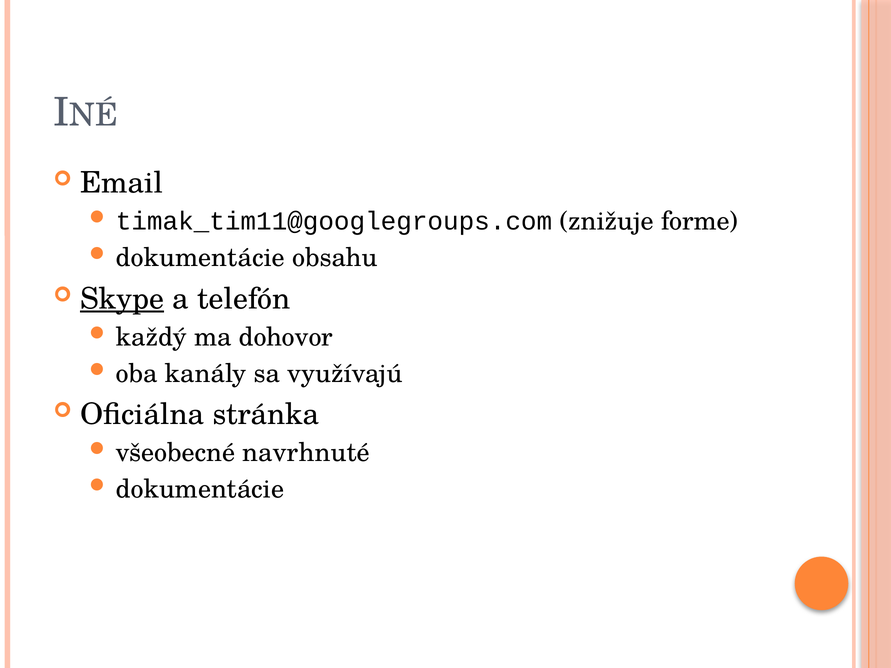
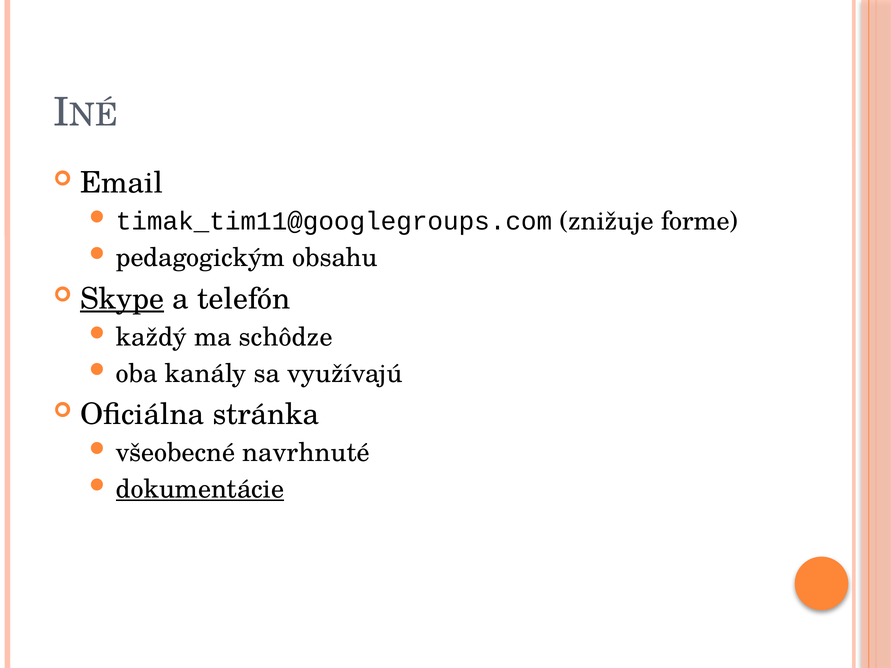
dokumentácie: dokumentácie -> pedagogickým (200, 258)
dohovor: dohovor -> schôdze (286, 337)
dokumentácie underline: none -> present (200, 489)
